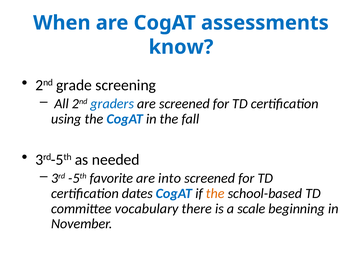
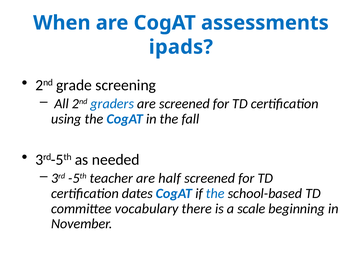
know: know -> ipads (181, 47)
favorite: favorite -> teacher (111, 178)
into: into -> half (170, 178)
the colour: orange -> blue (215, 193)
